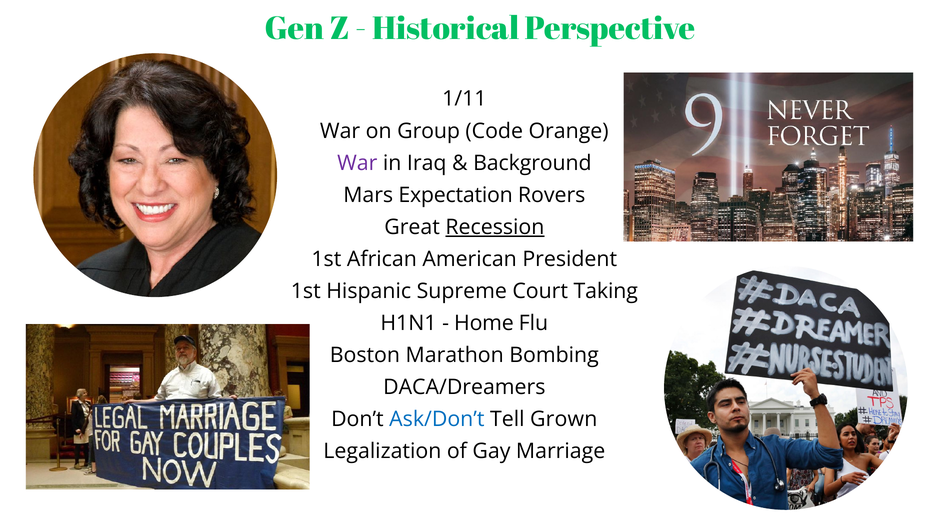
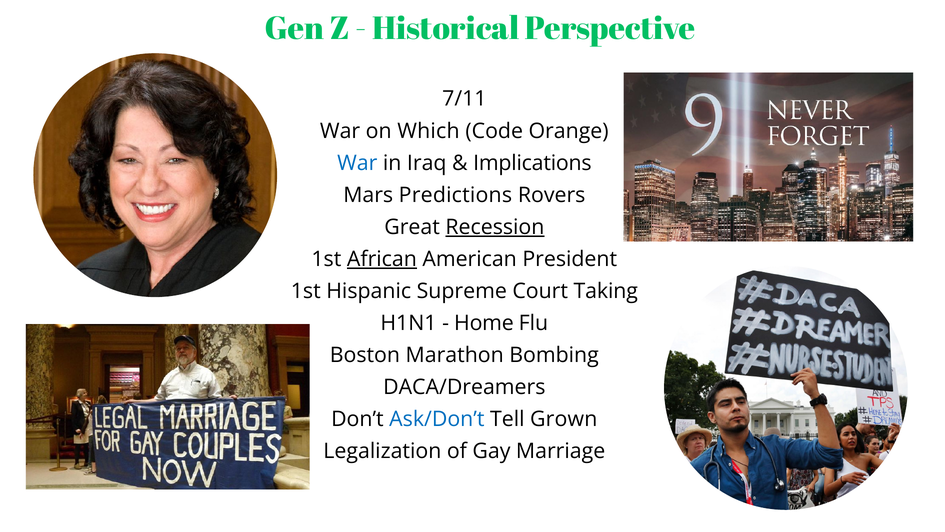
1/11: 1/11 -> 7/11 (464, 99)
Group: Group -> Which (428, 131)
War colour: purple -> blue (357, 163)
Background: Background -> Implications (532, 163)
Expectation: Expectation -> Predictions (455, 195)
African underline: none -> present (382, 259)
